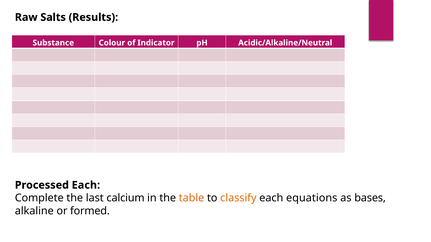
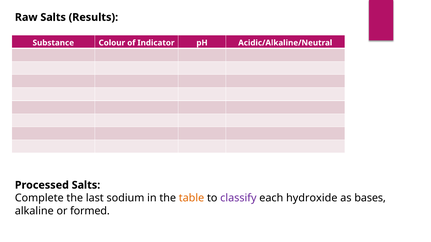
Processed Each: Each -> Salts (86, 185)
calcium: calcium -> sodium (125, 198)
classify colour: orange -> purple (238, 198)
equations: equations -> hydroxide (312, 198)
